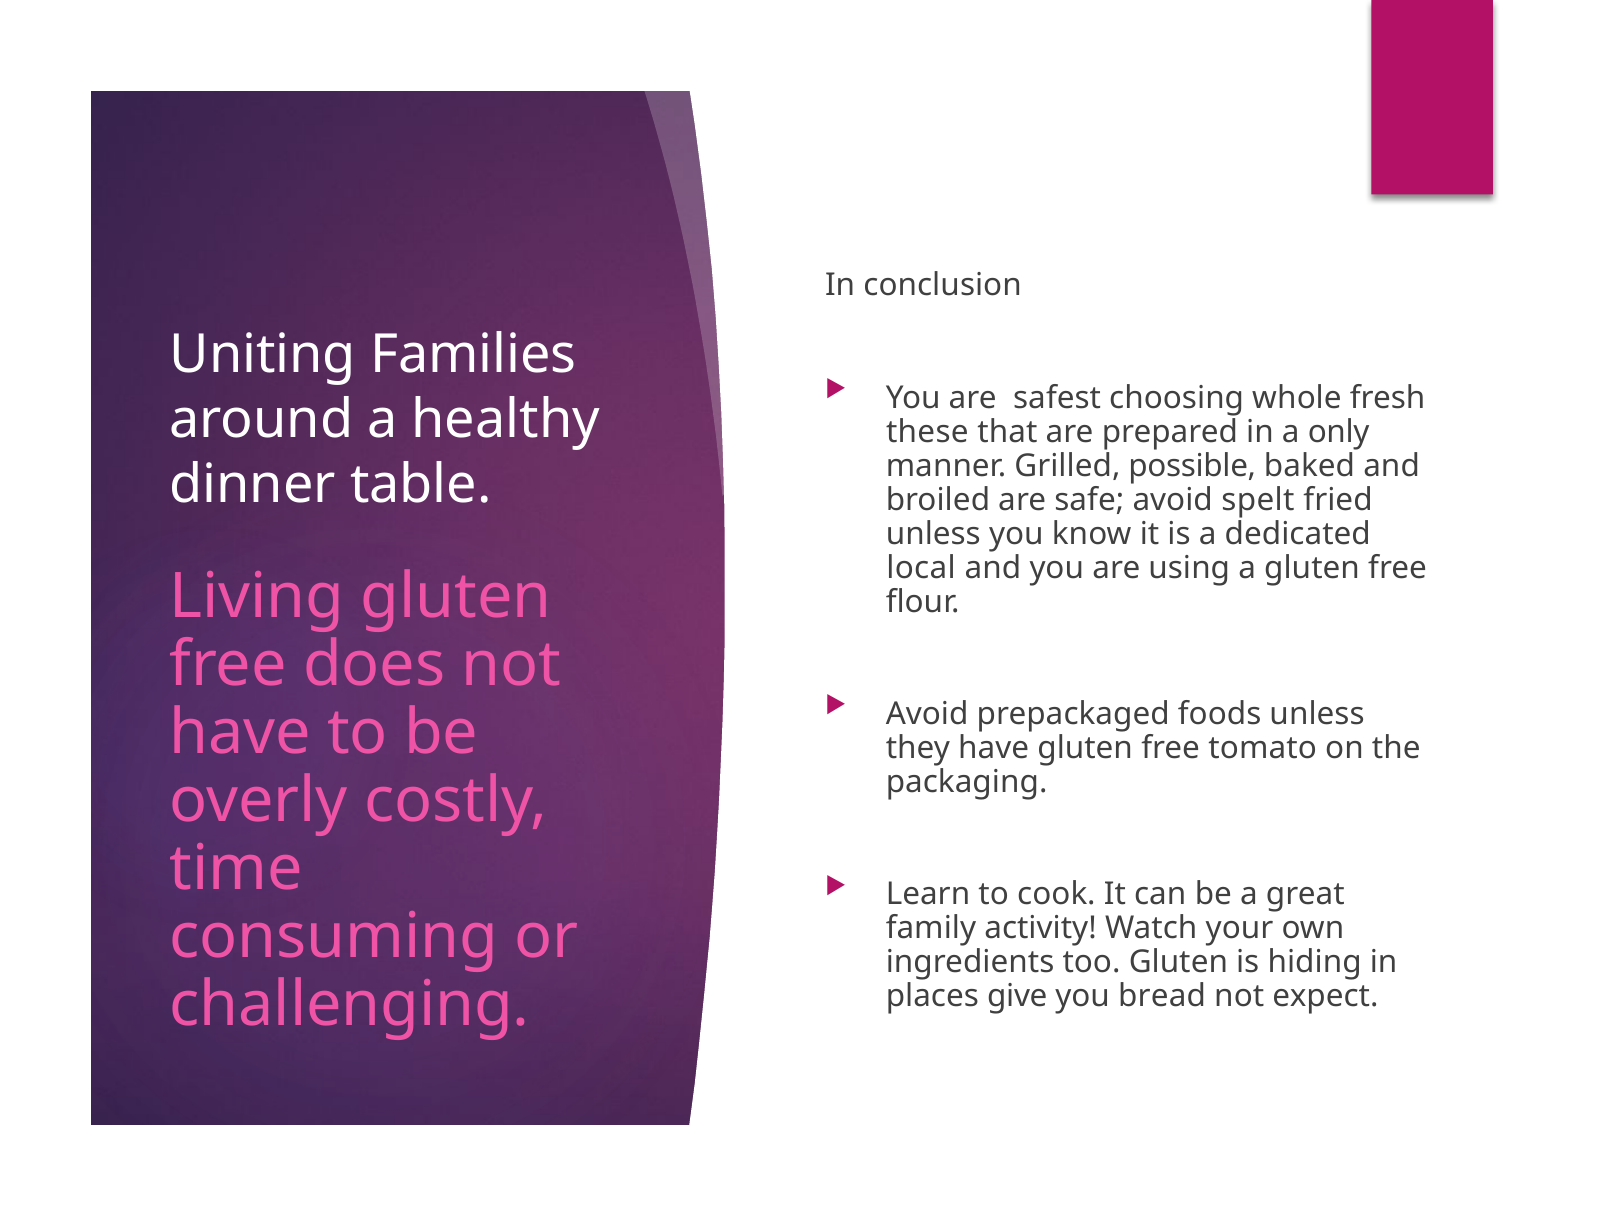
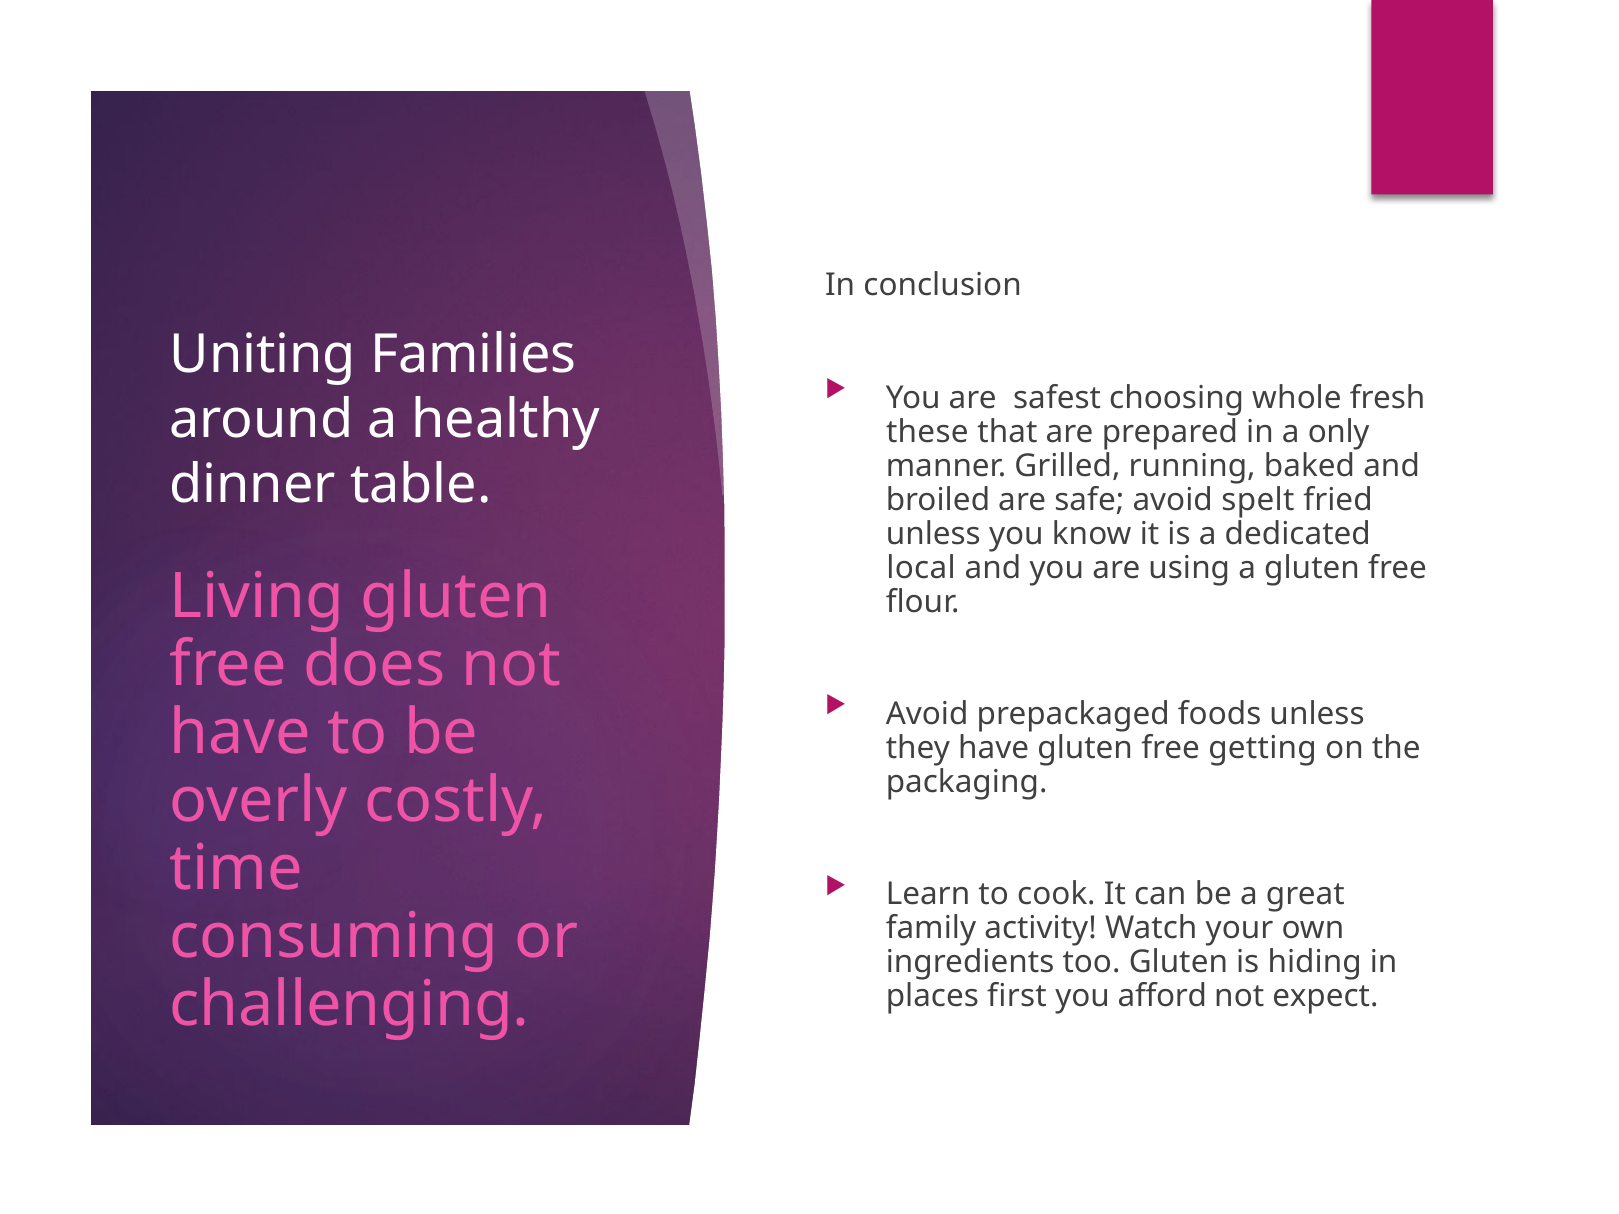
possible: possible -> running (1192, 466)
tomato: tomato -> getting (1263, 748)
give: give -> first (1017, 997)
bread: bread -> afford (1162, 997)
